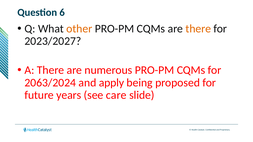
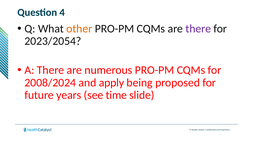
6: 6 -> 4 (62, 12)
there colour: orange -> purple (198, 29)
2023/2027: 2023/2027 -> 2023/2054 (53, 41)
2063/2024: 2063/2024 -> 2008/2024 (50, 83)
care: care -> time (116, 95)
